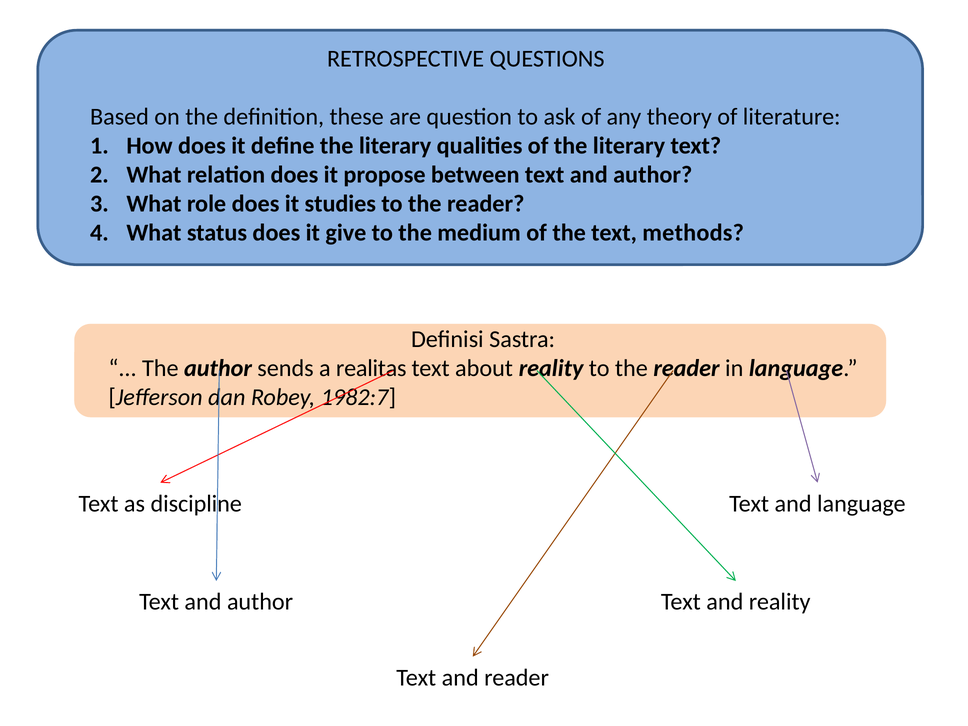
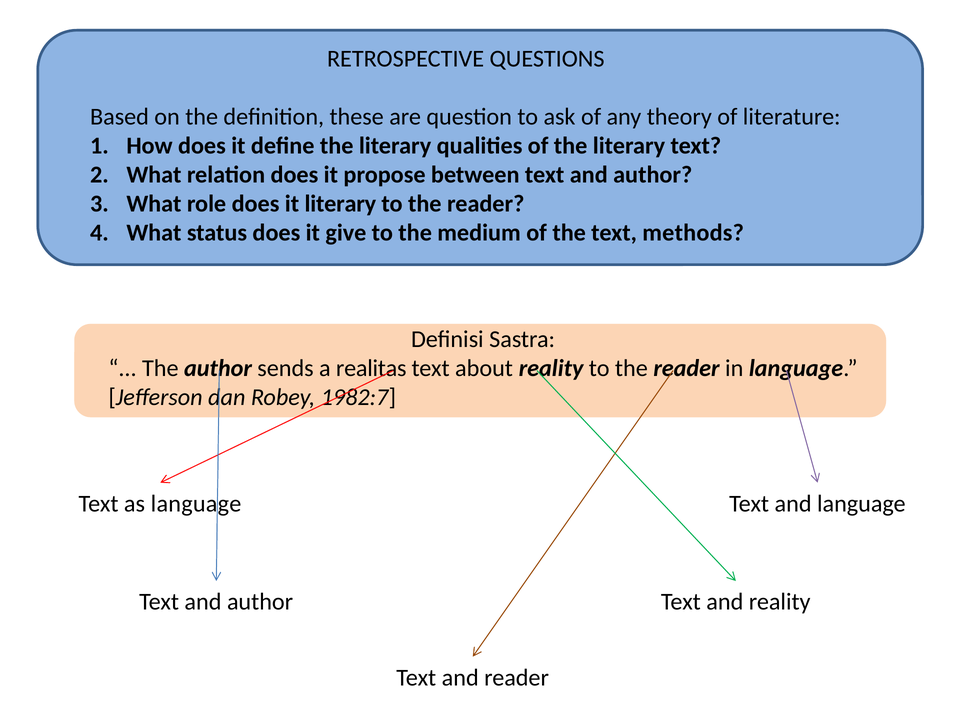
it studies: studies -> literary (340, 204)
as discipline: discipline -> language (196, 504)
